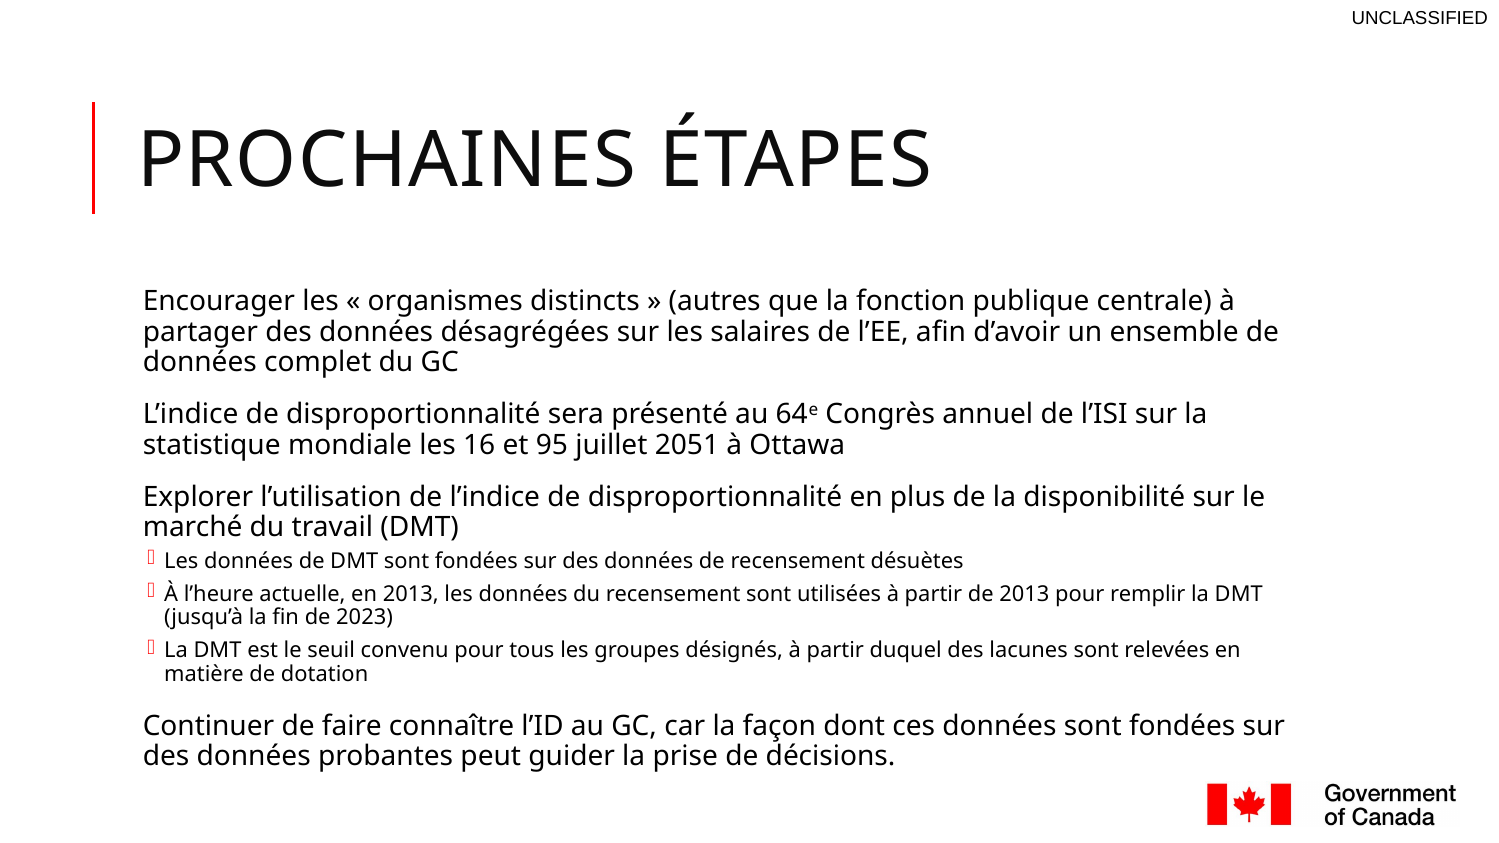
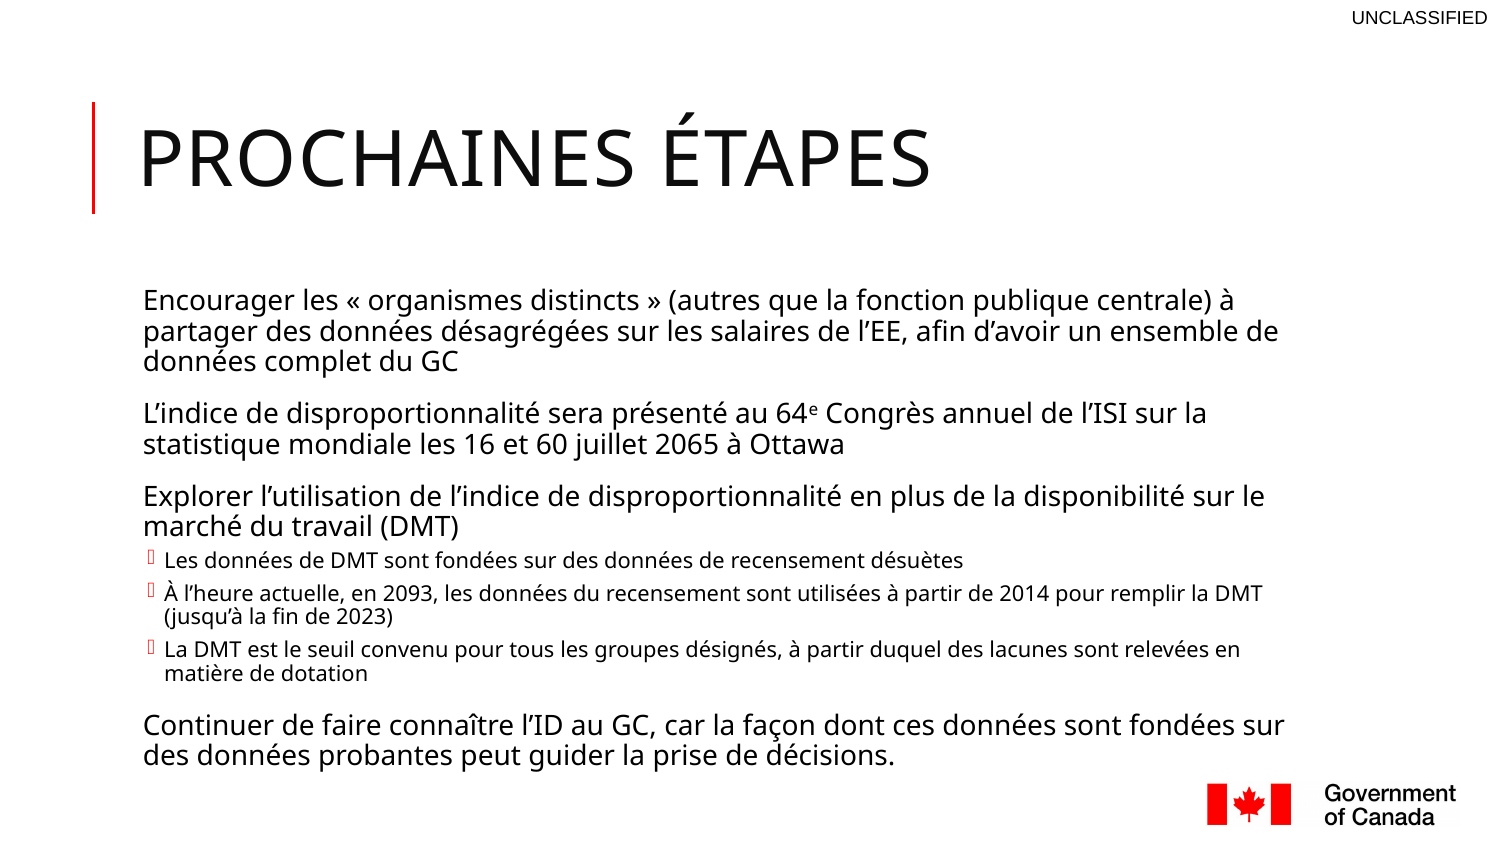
95: 95 -> 60 (552, 445)
2051: 2051 -> 2065 (687, 445)
en 2013: 2013 -> 2093 (411, 594)
de 2013: 2013 -> 2014 (1024, 594)
